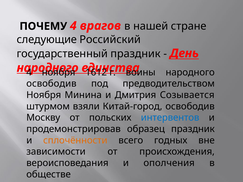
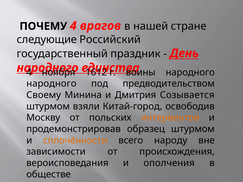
освободив: освободив -> народного (51, 84)
Ноября: Ноября -> Своему (44, 95)
интервентов colour: blue -> orange (170, 118)
образец праздник: праздник -> штурмом (193, 129)
годных: годных -> народу (171, 141)
